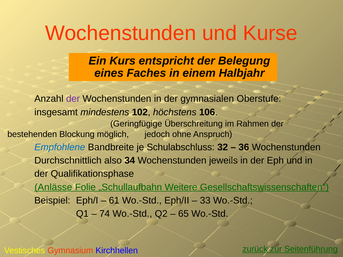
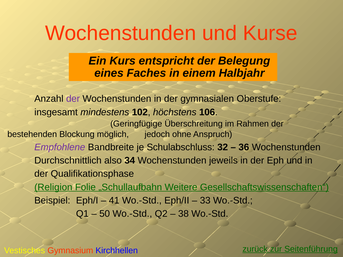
Empfohlene colour: blue -> purple (60, 147)
Anlässe: Anlässe -> Religion (53, 187)
61: 61 -> 41 (114, 201)
74: 74 -> 50 (105, 214)
65: 65 -> 38 (183, 214)
